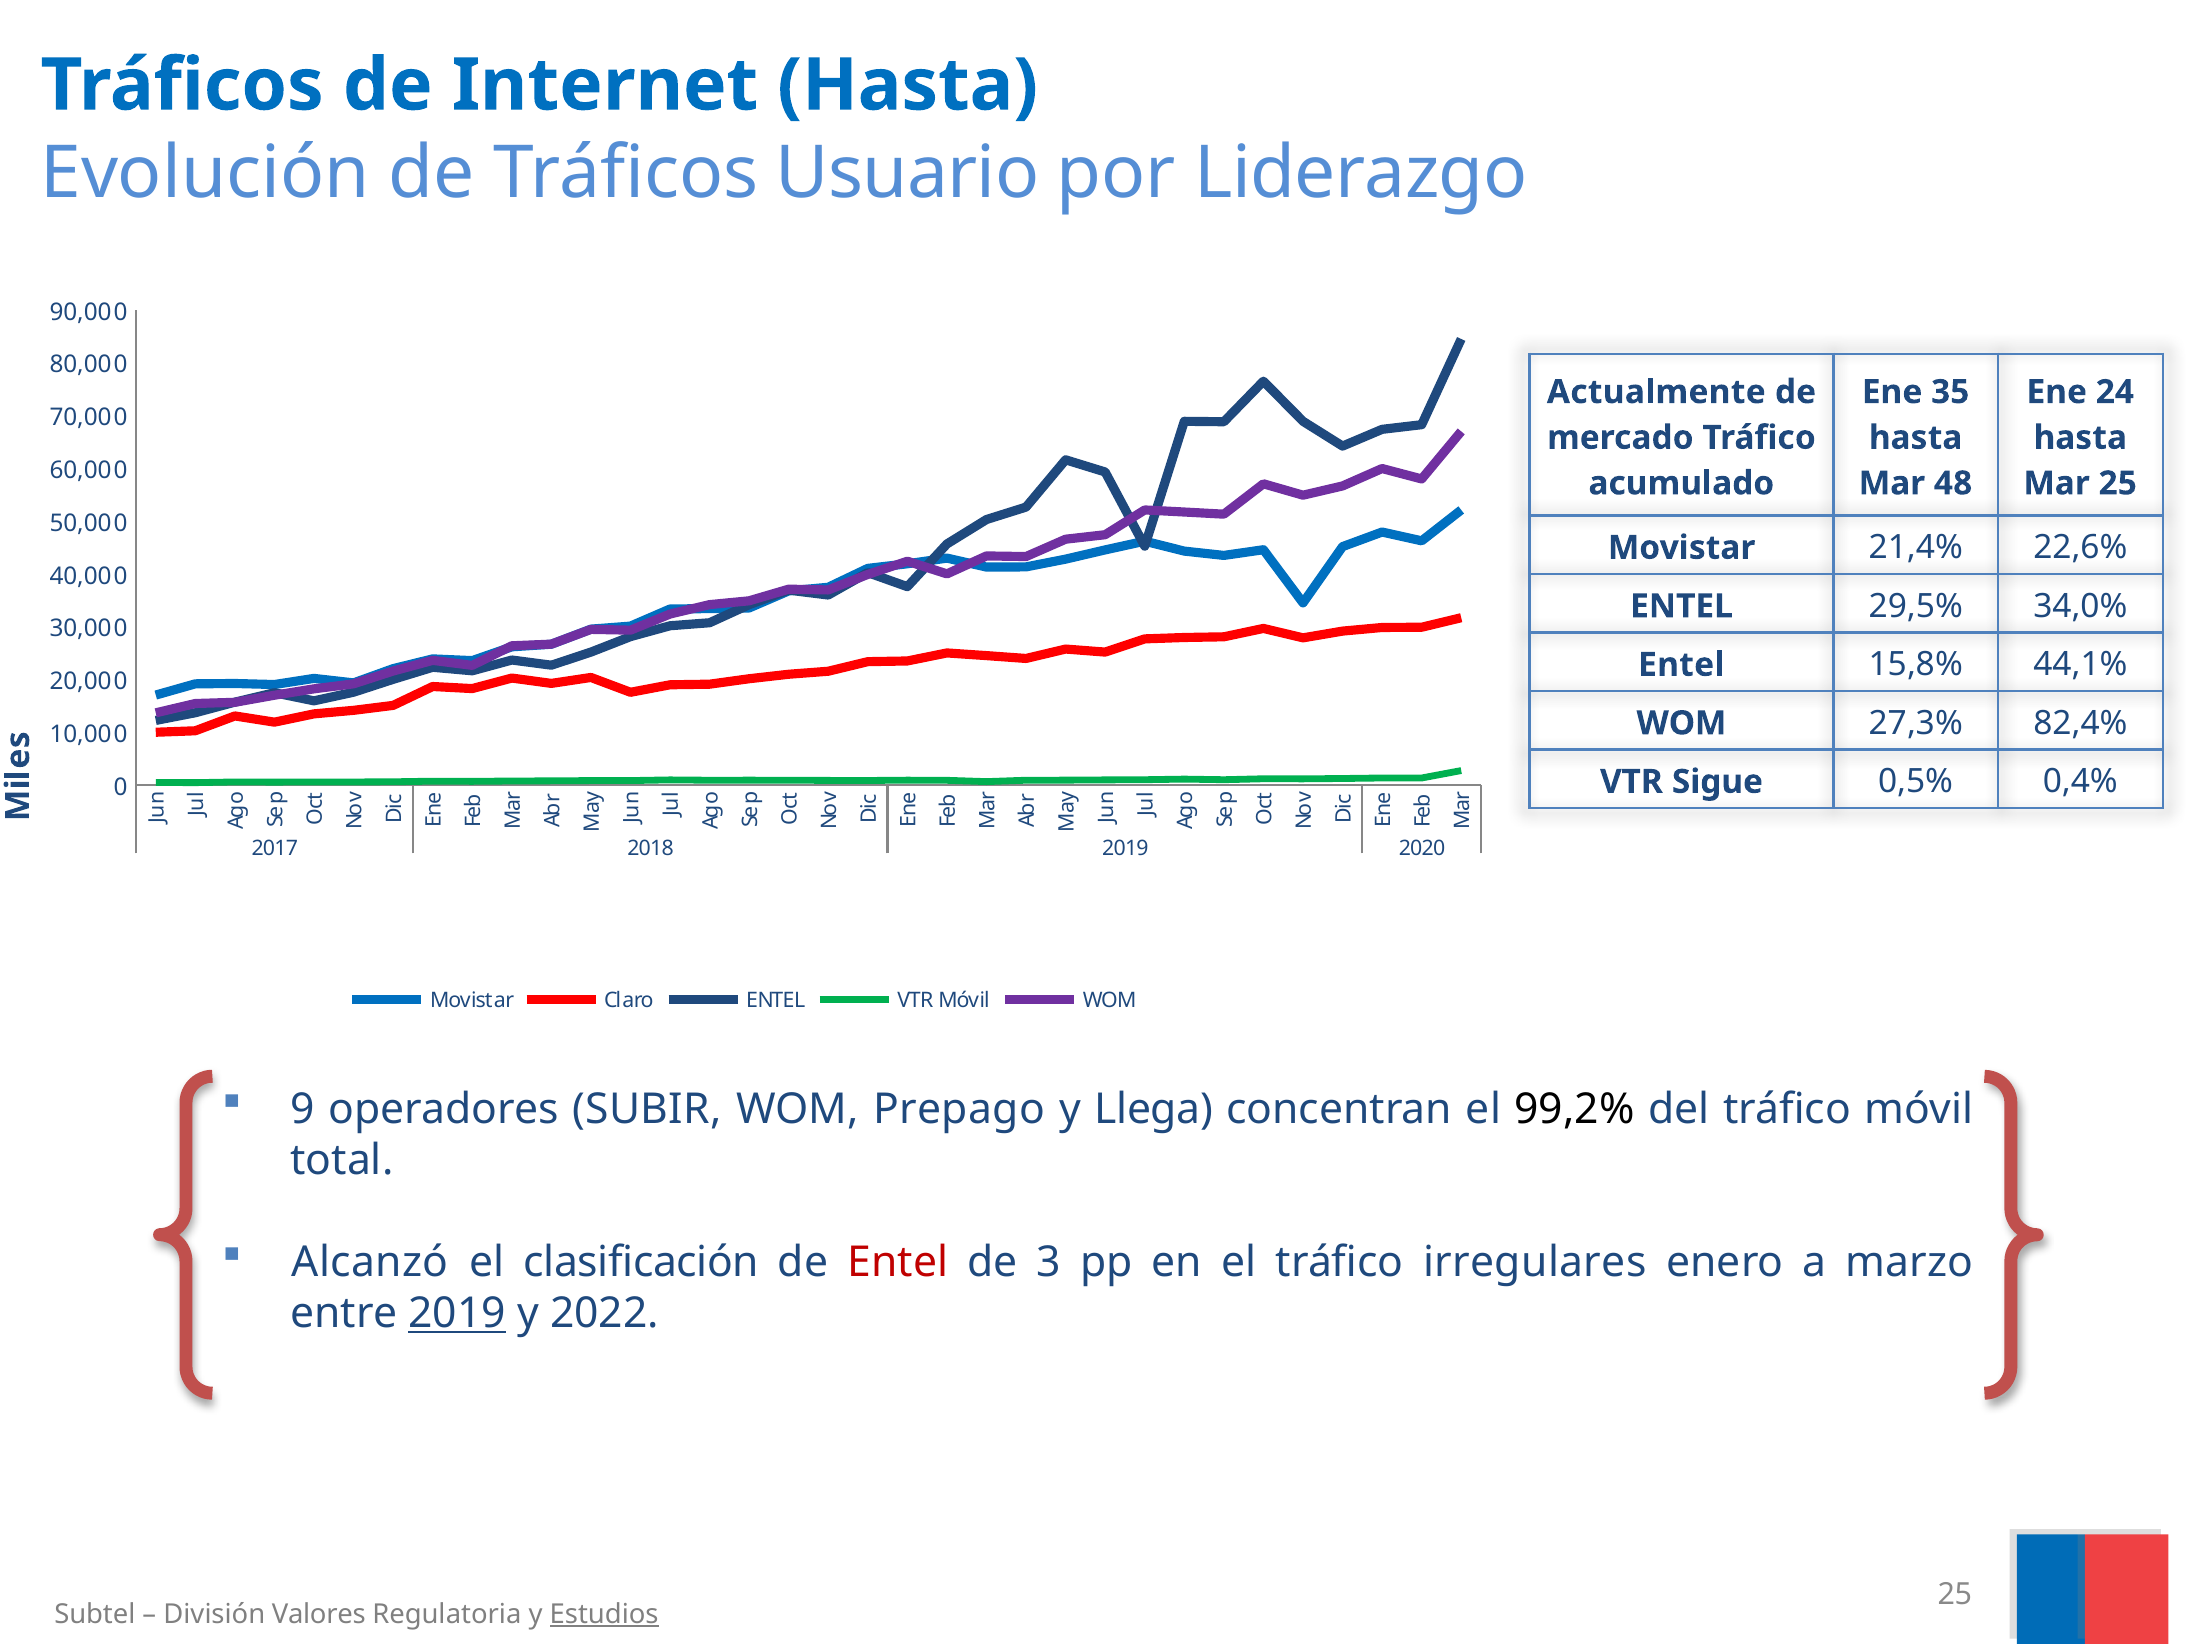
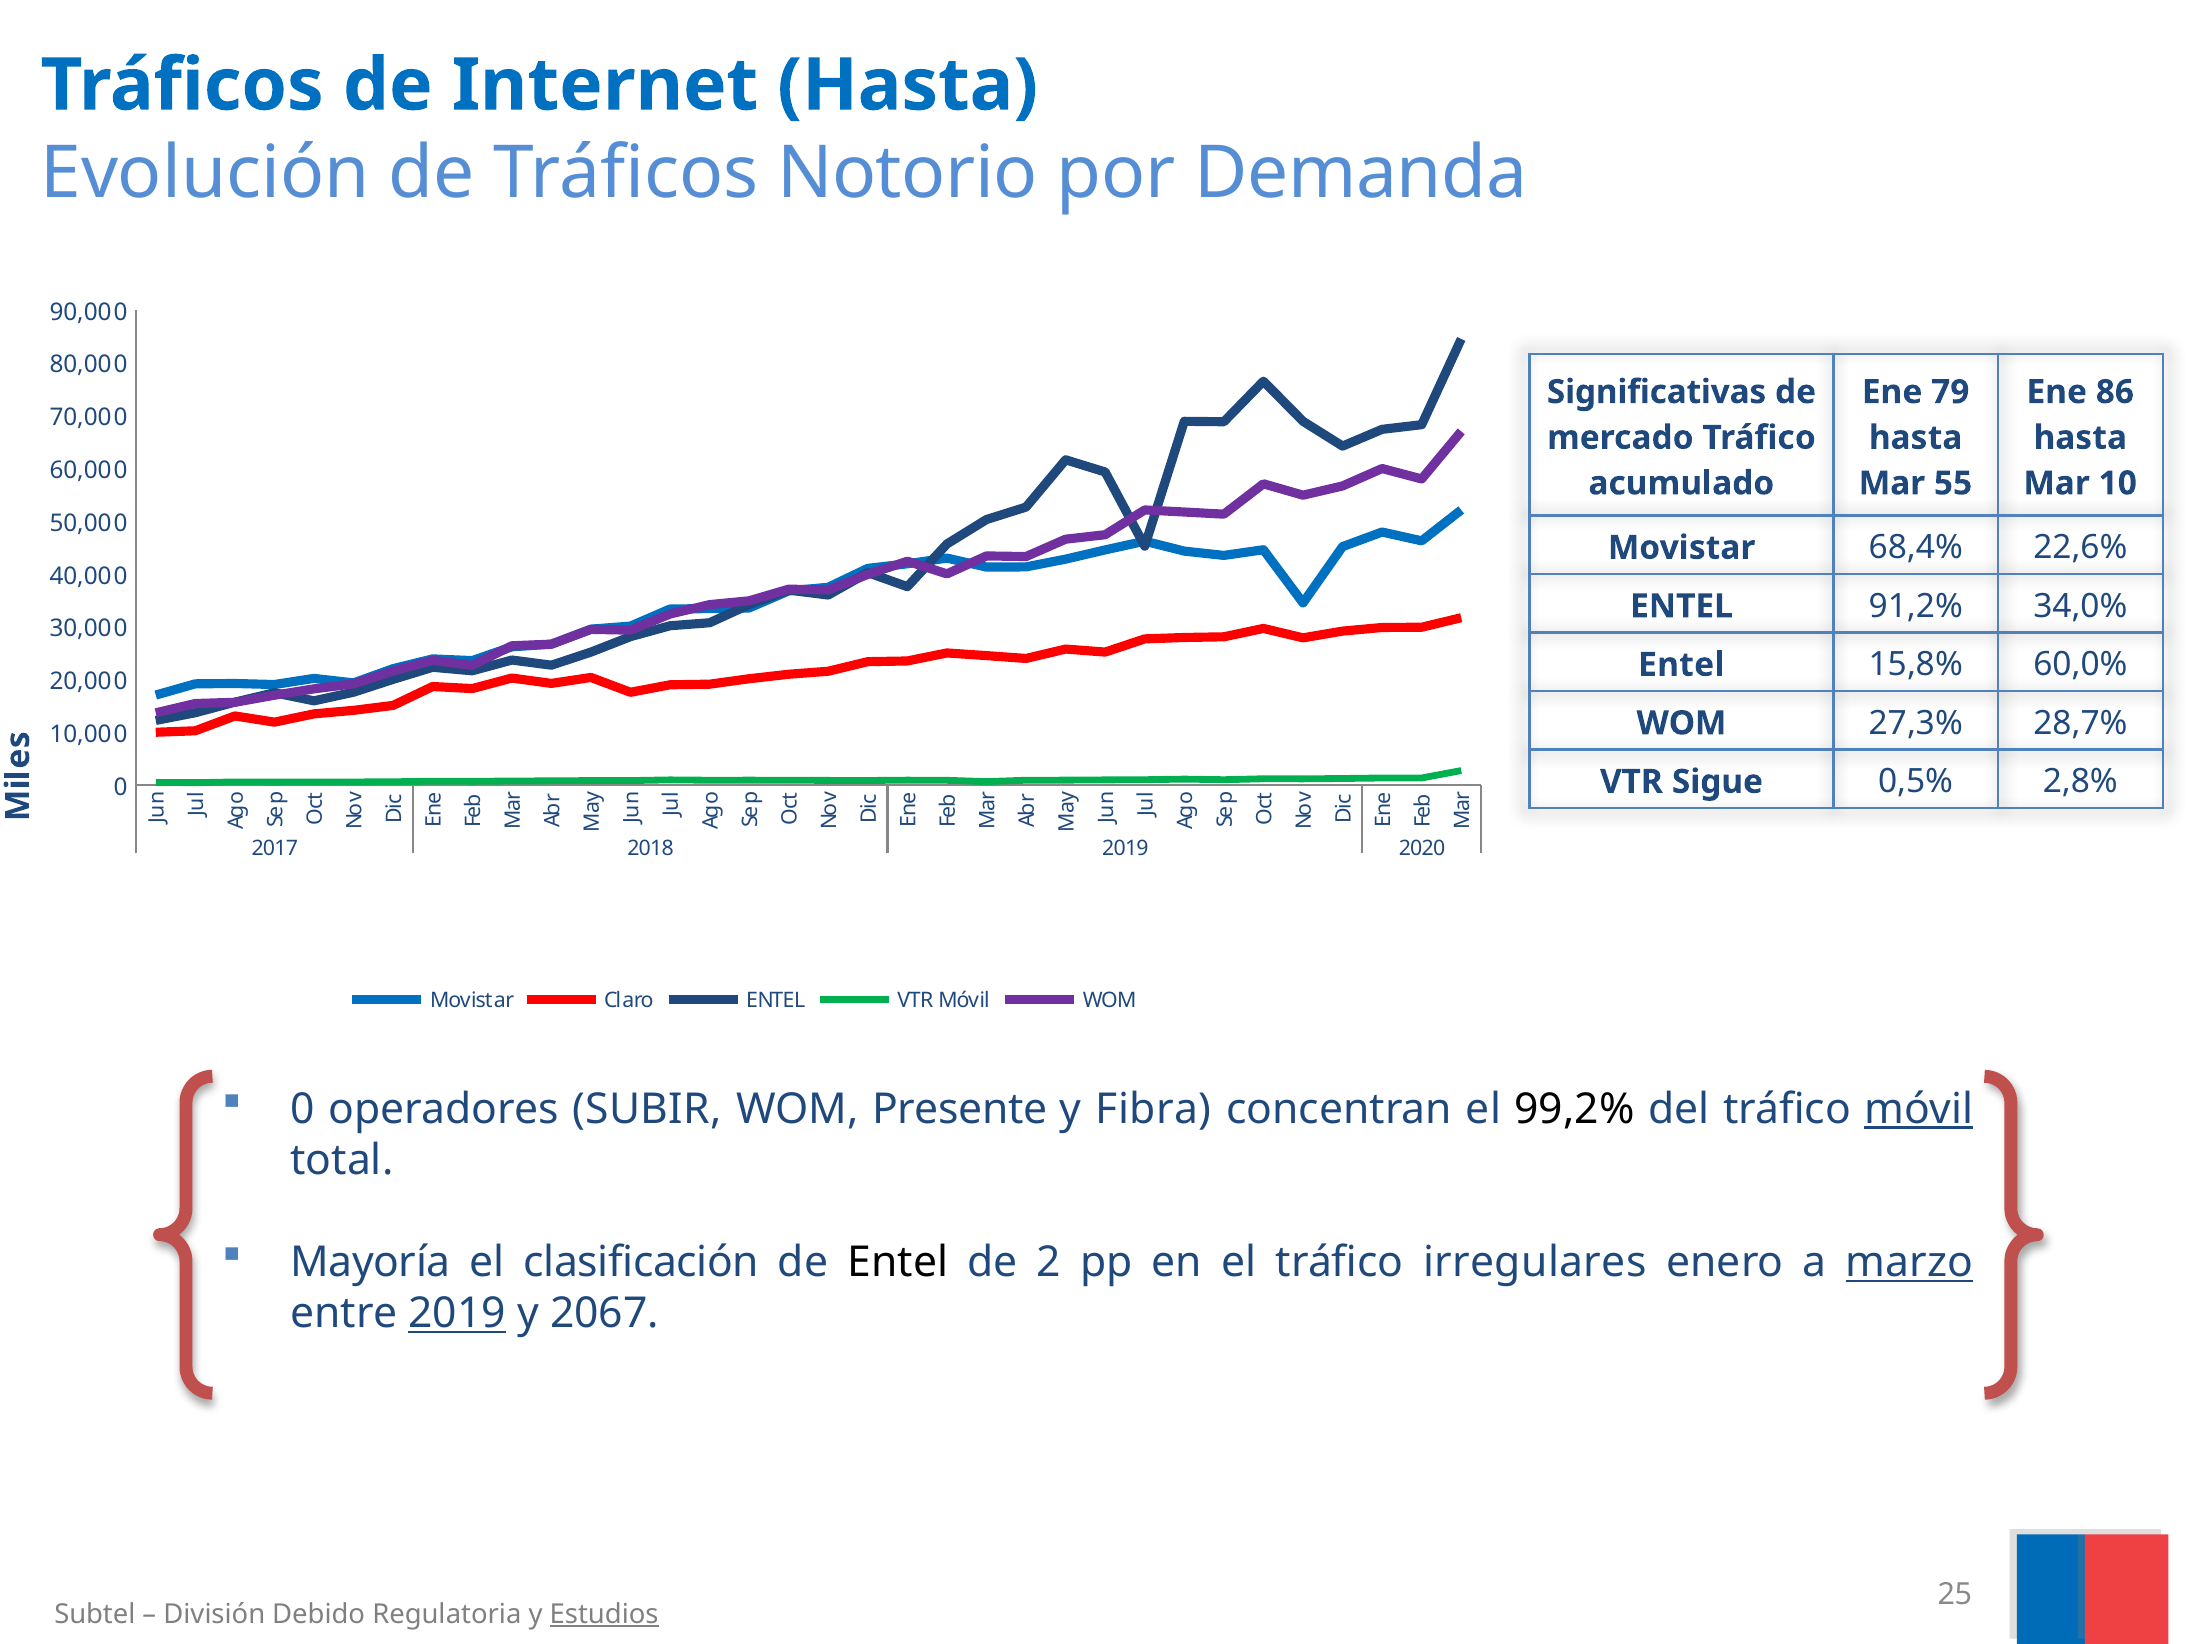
Usuario: Usuario -> Notorio (907, 173)
Liderazgo: Liderazgo -> Demanda (1361, 173)
Actualmente: Actualmente -> Significativas (1657, 392)
35: 35 -> 79 (1950, 392)
24: 24 -> 86 (2115, 392)
48: 48 -> 55 (1953, 483)
Mar 25: 25 -> 10 (2118, 483)
21,4%: 21,4% -> 68,4% (1916, 548)
29,5%: 29,5% -> 91,2% (1916, 606)
44,1%: 44,1% -> 60,0% (2080, 665)
82,4%: 82,4% -> 28,7% (2080, 723)
0,4%: 0,4% -> 2,8% (2080, 782)
9: 9 -> 0 (303, 1109)
Prepago: Prepago -> Presente (960, 1109)
Llega: Llega -> Fibra (1153, 1109)
móvil underline: none -> present (1919, 1109)
Alcanzó: Alcanzó -> Mayoría (370, 1262)
Entel colour: red -> black (898, 1262)
3: 3 -> 2 (1049, 1262)
marzo underline: none -> present (1909, 1262)
2022: 2022 -> 2067 (604, 1314)
Valores: Valores -> Debido (319, 1614)
